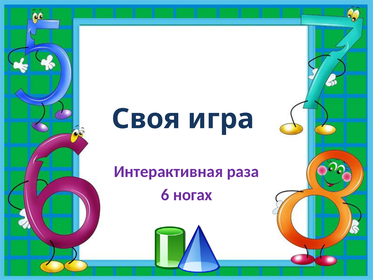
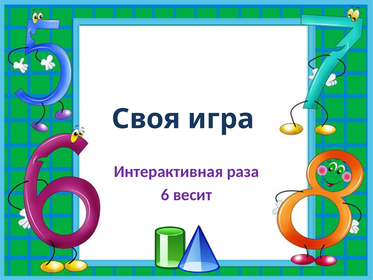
ногах: ногах -> весит (193, 195)
